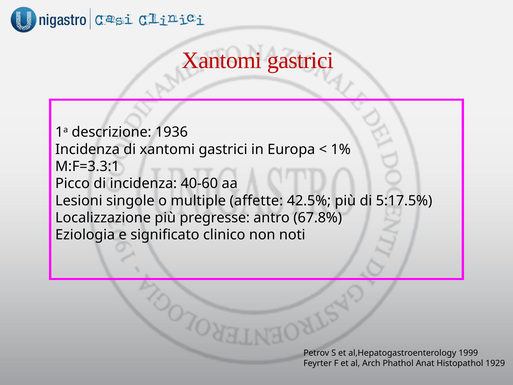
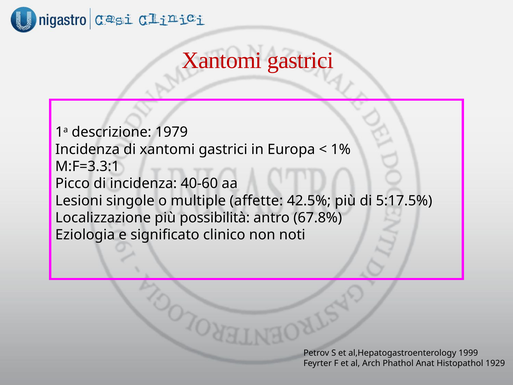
1936: 1936 -> 1979 (172, 132)
pregresse: pregresse -> possibilità (215, 218)
